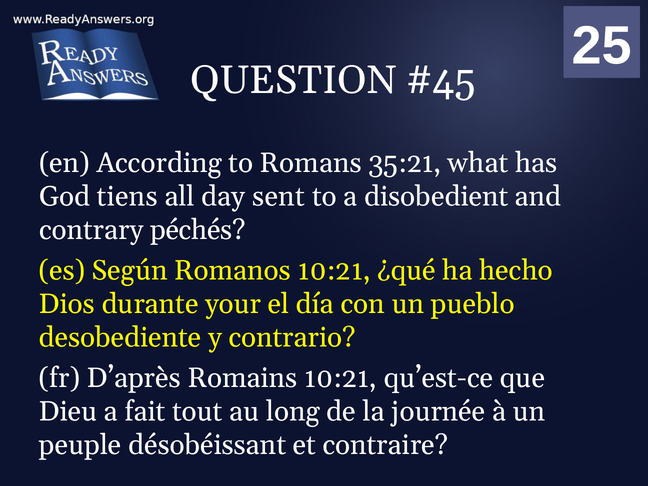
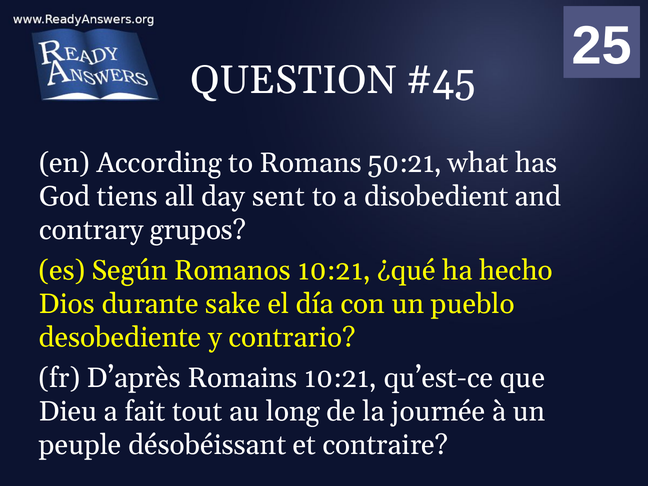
35:21: 35:21 -> 50:21 (405, 163)
péchés: péchés -> grupos (198, 230)
your: your -> sake (233, 304)
